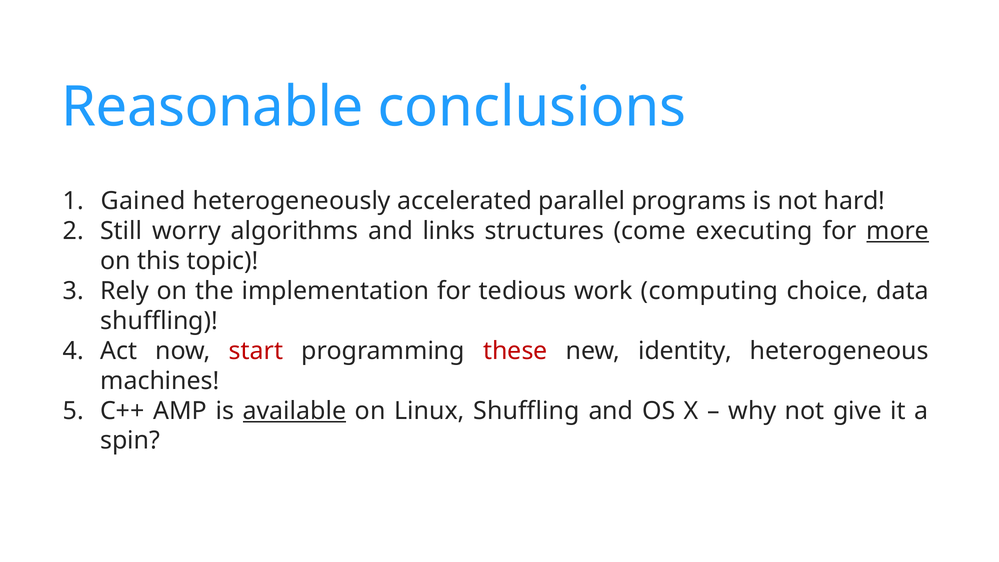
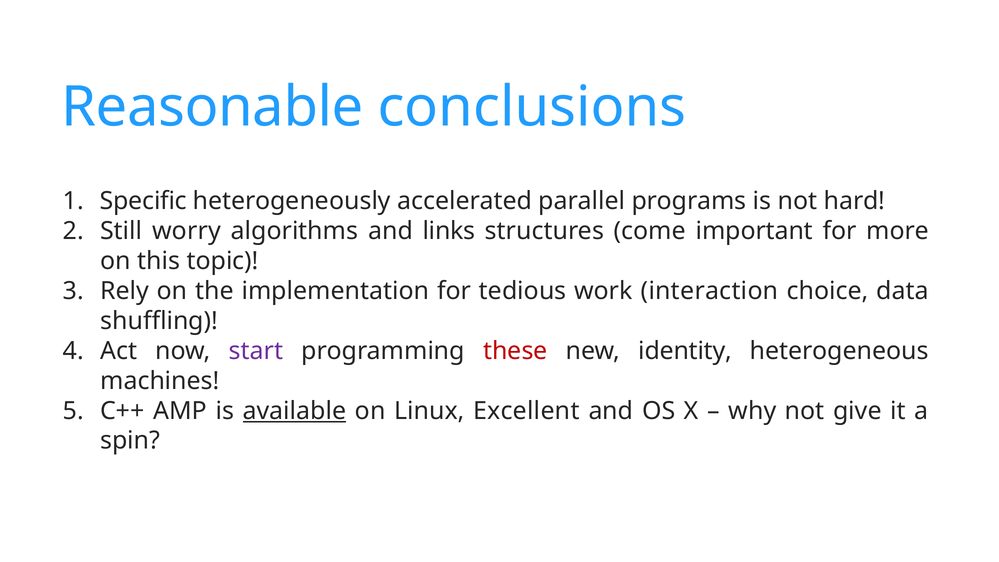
Gained: Gained -> Specific (143, 201)
executing: executing -> important (754, 231)
more underline: present -> none (898, 231)
computing: computing -> interaction (710, 291)
start colour: red -> purple (256, 351)
Linux Shuffling: Shuffling -> Excellent (526, 411)
